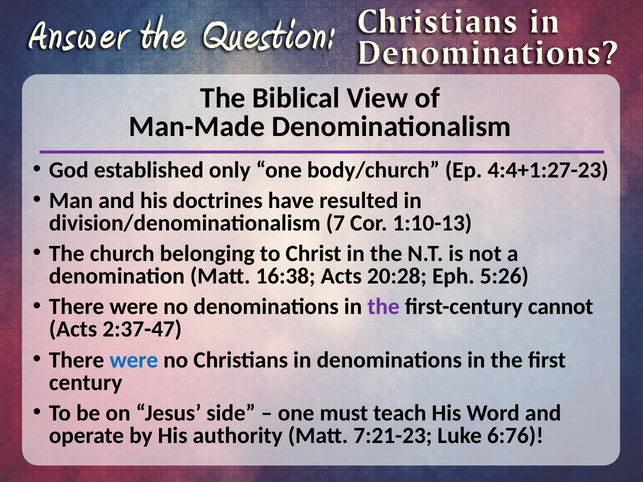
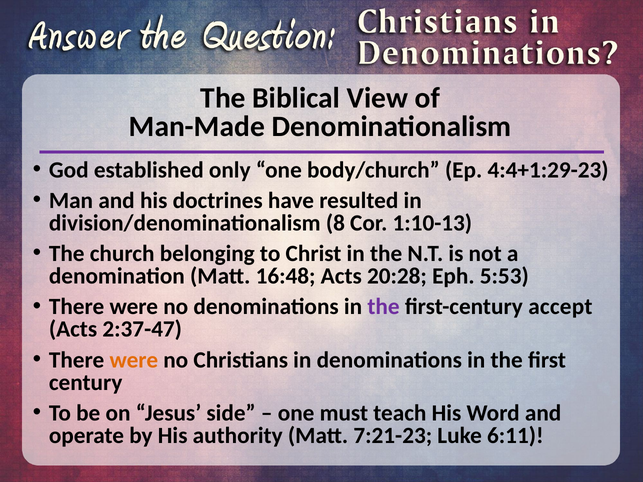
4:4+1:27-23: 4:4+1:27-23 -> 4:4+1:29-23 (548, 170)
7: 7 -> 8 (335, 223)
16:38: 16:38 -> 16:48 (286, 276)
5:26: 5:26 -> 5:53 (504, 276)
cannot: cannot -> accept (560, 307)
were colour: blue -> orange (134, 360)
6:76: 6:76 -> 6:11 (515, 436)
